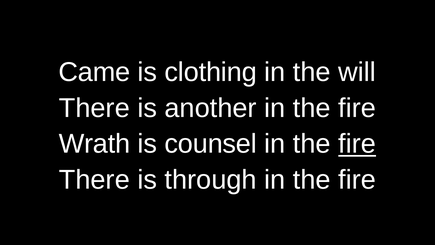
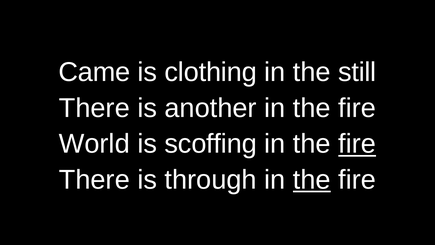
will: will -> still (357, 72)
Wrath: Wrath -> World (94, 144)
counsel: counsel -> scoffing (211, 144)
the underline: none -> present (312, 180)
